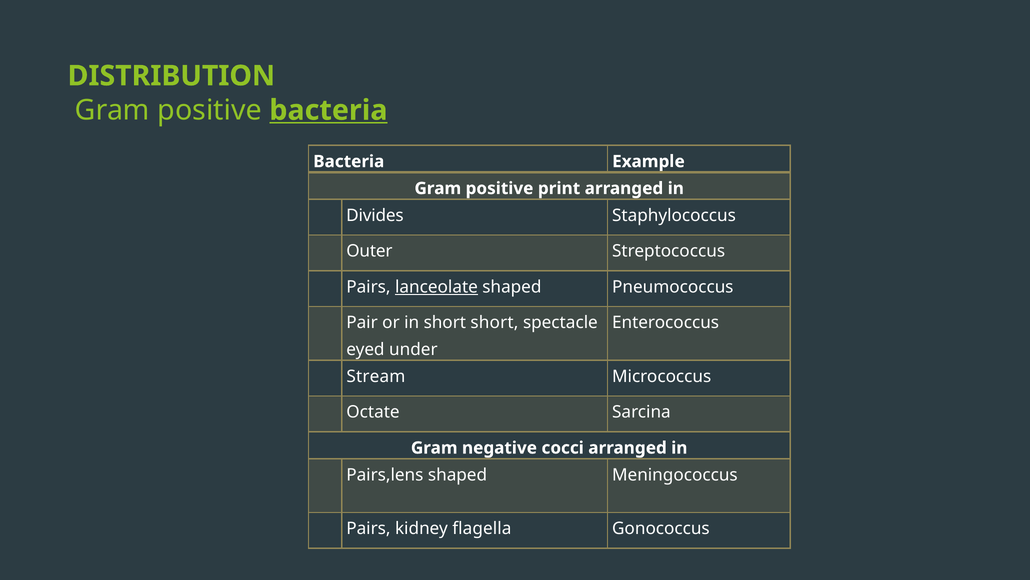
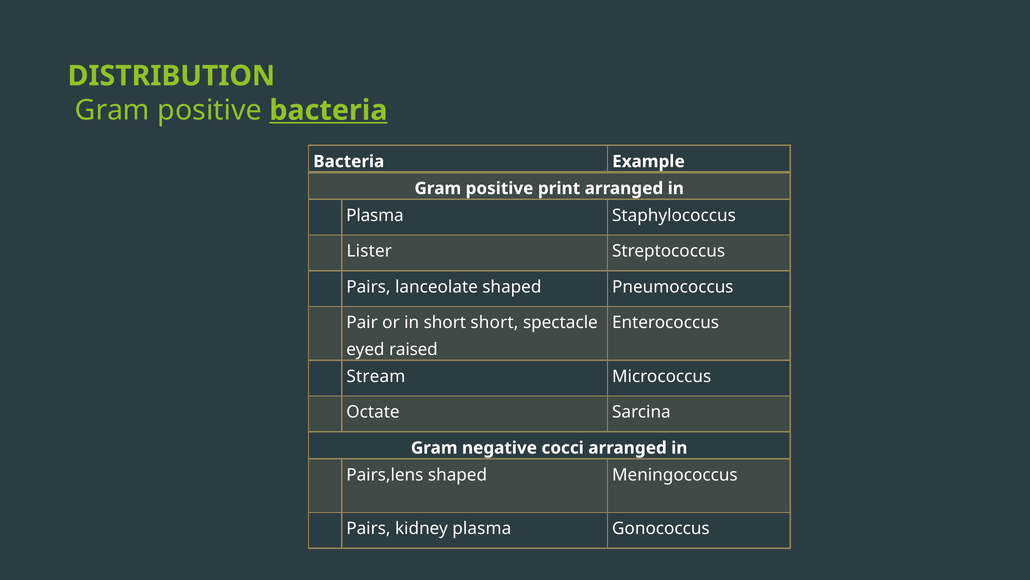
Divides: Divides -> Plasma (375, 215)
Outer: Outer -> Lister (369, 251)
lanceolate underline: present -> none (436, 287)
under: under -> raised (413, 349)
kidney flagella: flagella -> plasma (482, 528)
